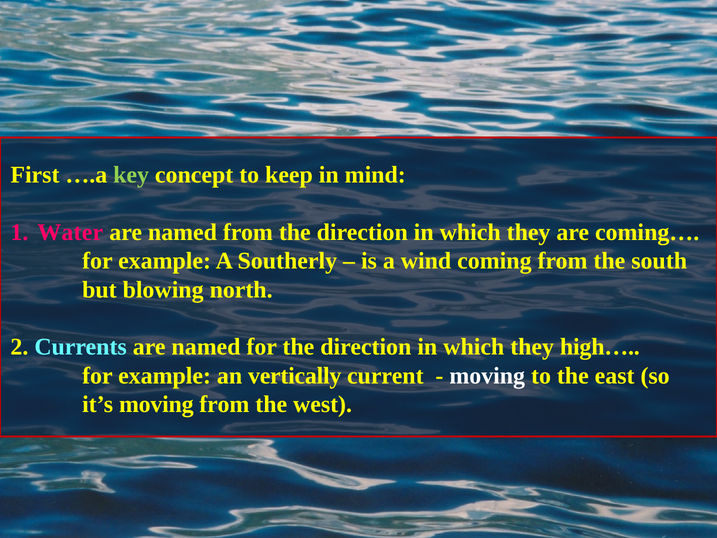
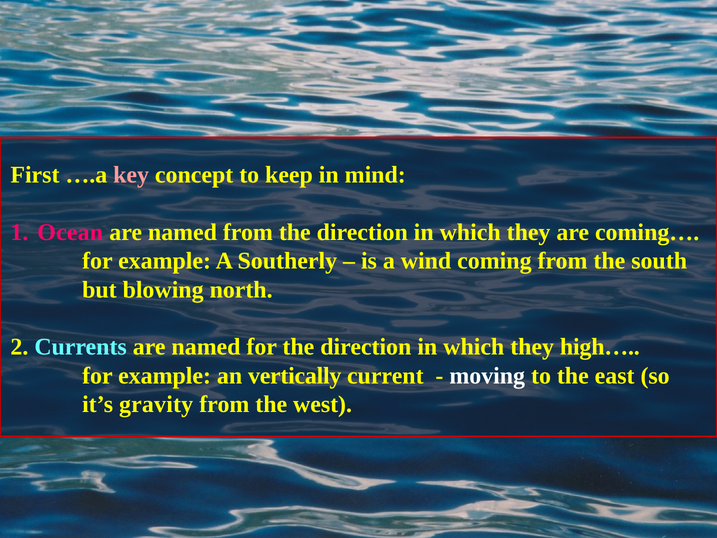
key colour: light green -> pink (131, 175)
Water: Water -> Ocean (70, 232)
it’s moving: moving -> gravity (156, 404)
